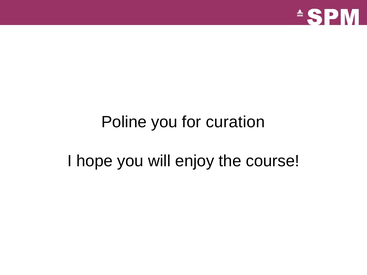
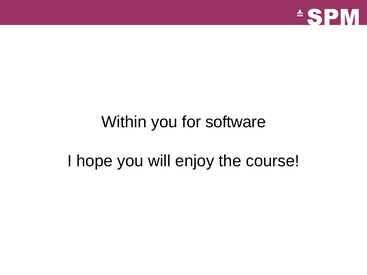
Poline: Poline -> Within (124, 122)
curation: curation -> software (236, 122)
